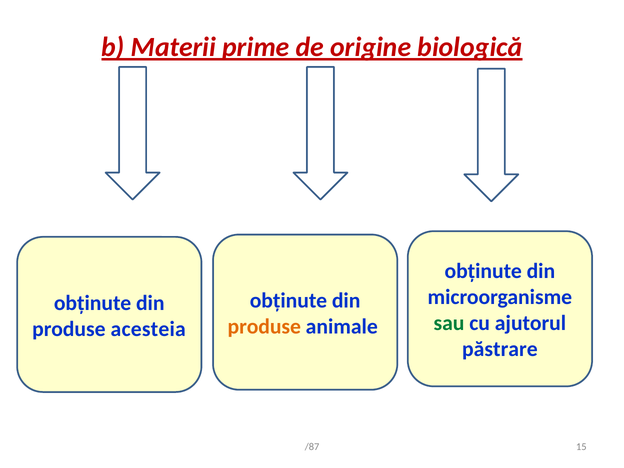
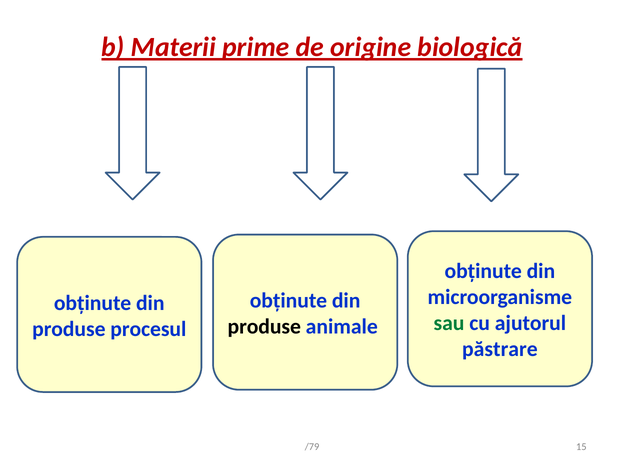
produse colour: orange -> black (264, 327)
acesteia: acesteia -> procesul (148, 329)
/87: /87 -> /79 (312, 447)
